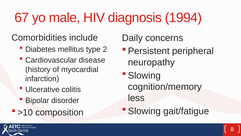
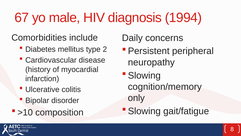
less: less -> only (136, 98)
